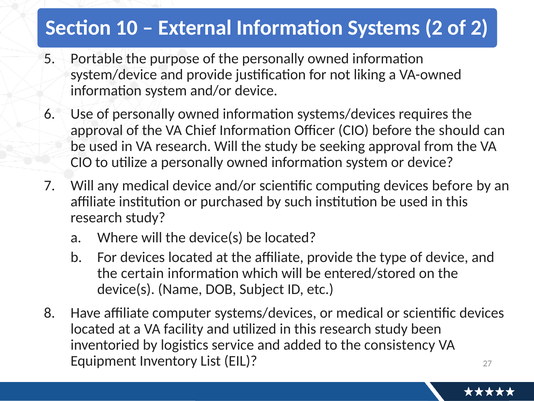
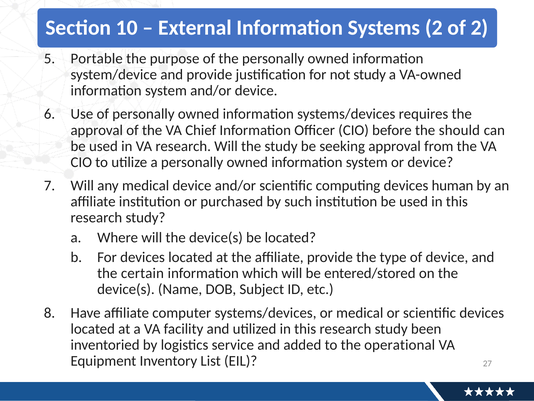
not liking: liking -> study (370, 74)
devices before: before -> human (452, 185)
consistency: consistency -> operational (400, 344)
